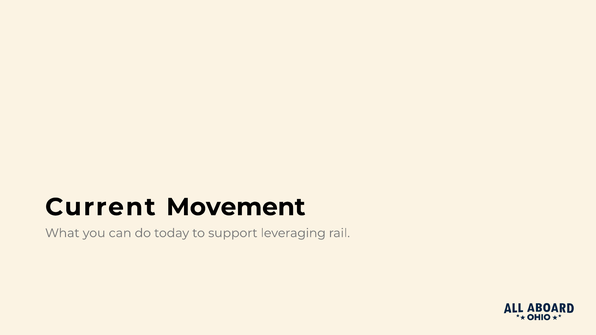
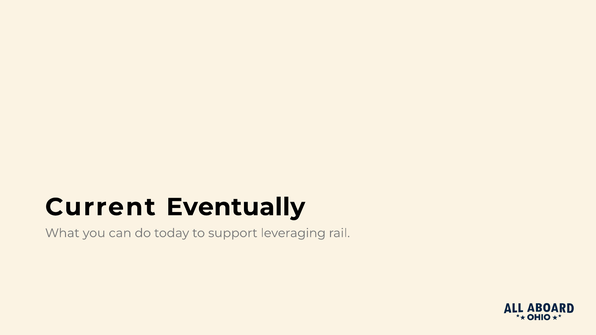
Movement: Movement -> Eventually (236, 207)
